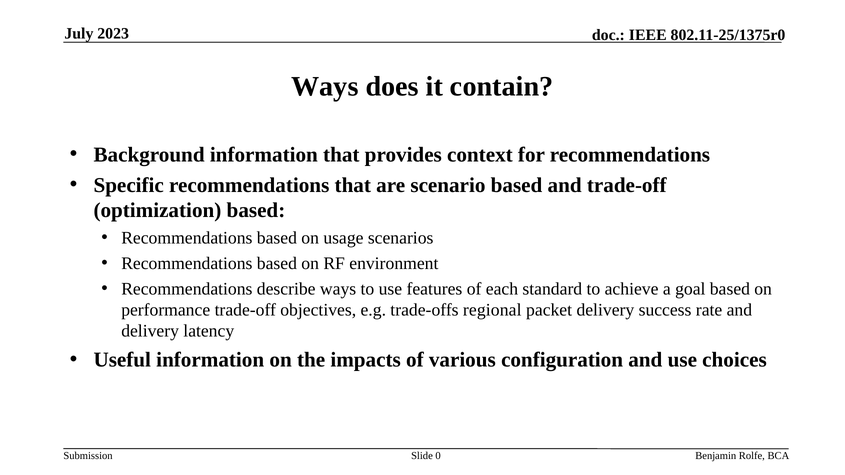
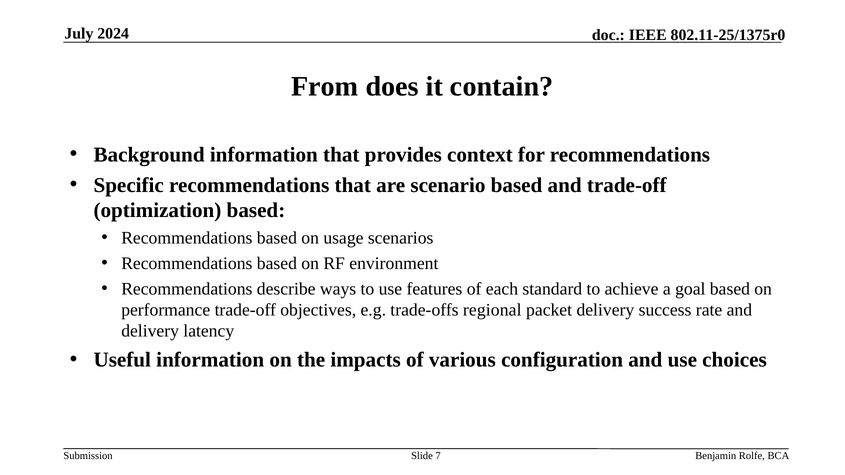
2023: 2023 -> 2024 (113, 34)
Ways: Ways -> From (325, 86)
0: 0 -> 7 (438, 456)
